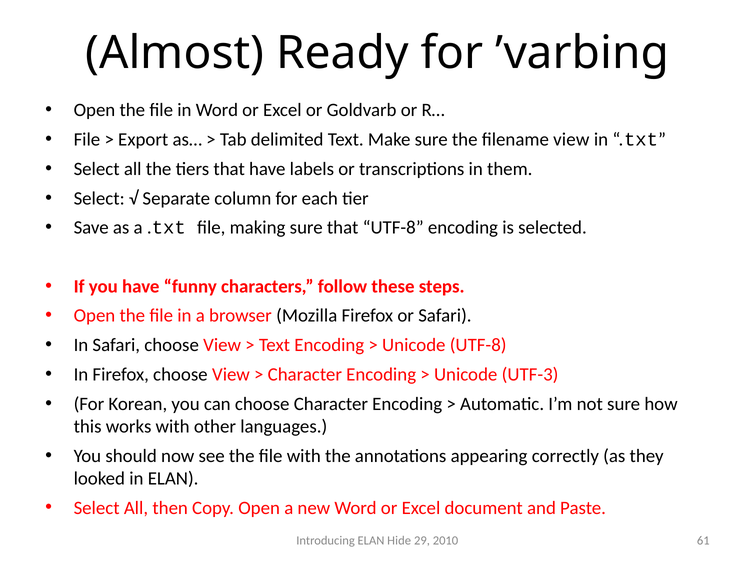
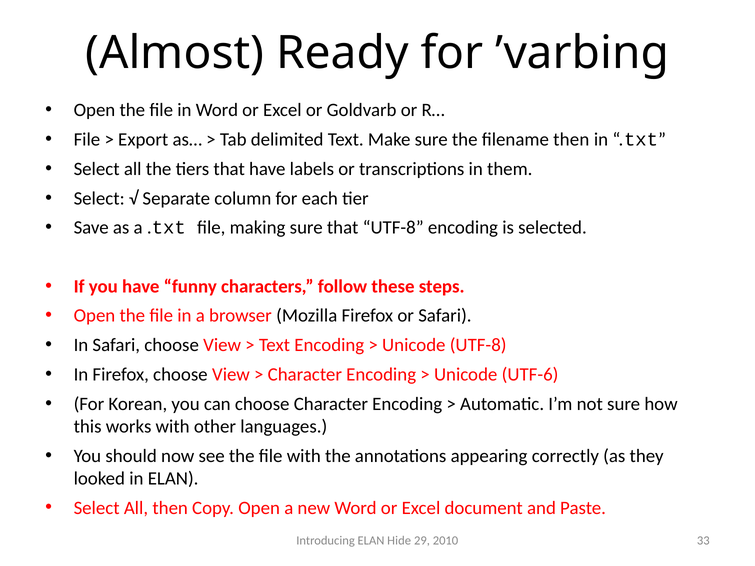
filename view: view -> then (571, 140)
UTF-3: UTF-3 -> UTF-6 (530, 375)
61: 61 -> 33 (703, 541)
